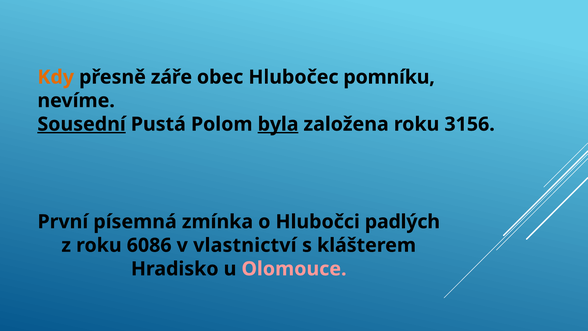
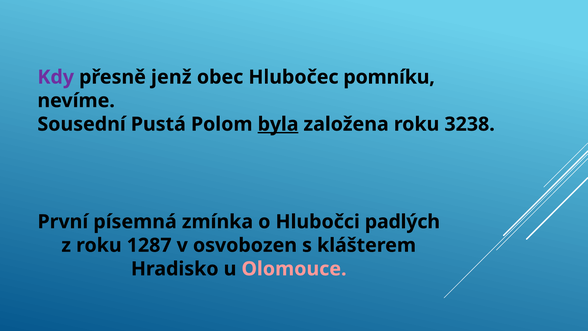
Kdy colour: orange -> purple (56, 77)
záře: záře -> jenž (171, 77)
Sousední underline: present -> none (82, 124)
3156: 3156 -> 3238 (470, 124)
6086: 6086 -> 1287 (149, 245)
vlastnictví: vlastnictví -> osvobozen (245, 245)
